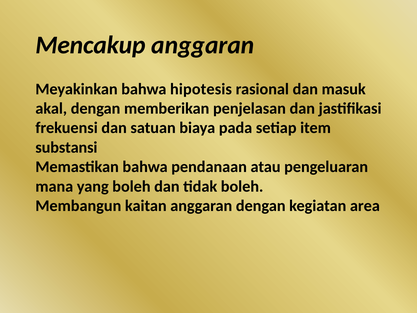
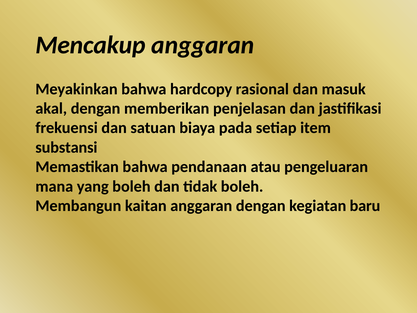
hipotesis: hipotesis -> hardcopy (201, 89)
area: area -> baru (365, 206)
